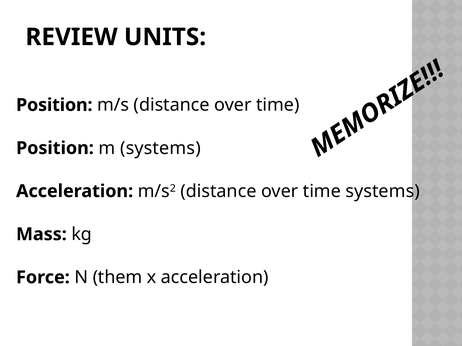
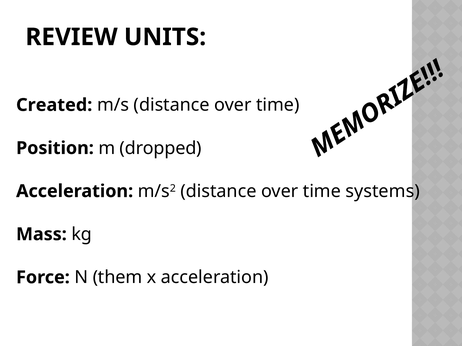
Position: Position -> Created (54, 105)
m systems: systems -> dropped (161, 148)
